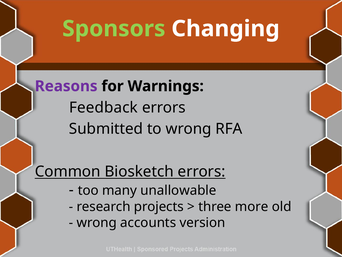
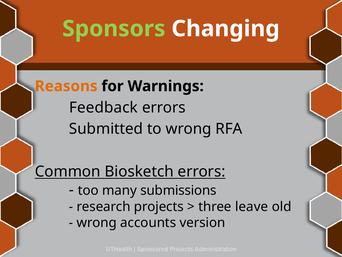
Reasons colour: purple -> orange (66, 86)
unallowable: unallowable -> submissions (178, 190)
more: more -> leave (252, 206)
